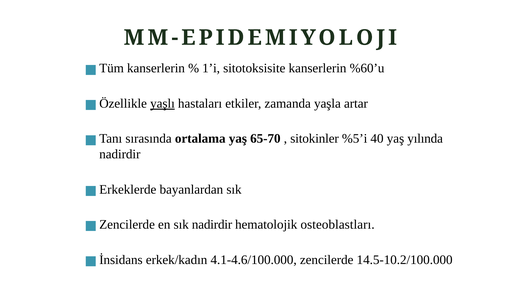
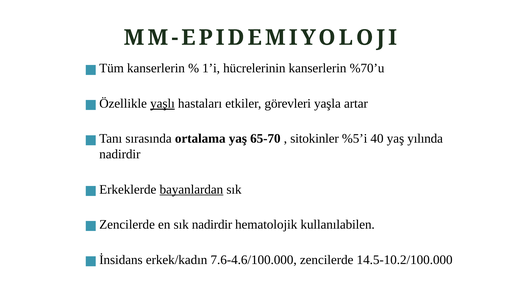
sitotoksisite: sitotoksisite -> hücrelerinin (254, 68)
%60’u: %60’u -> %70’u (367, 68)
zamanda: zamanda -> görevleri (288, 104)
bayanlardan underline: none -> present (191, 190)
osteoblastları: osteoblastları -> kullanılabilen (338, 225)
4.1-4.6/100.000: 4.1-4.6/100.000 -> 7.6-4.6/100.000 (254, 260)
